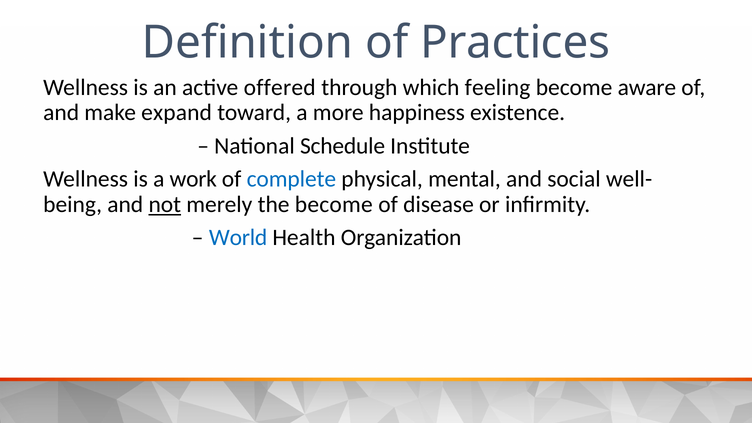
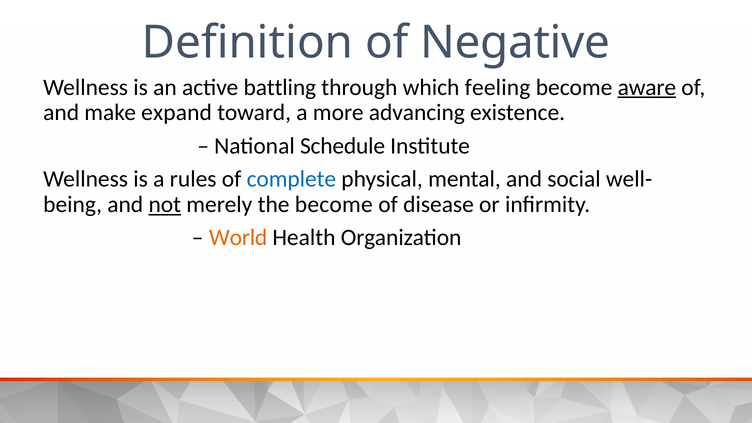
Practices: Practices -> Negative (515, 43)
offered: offered -> battling (280, 87)
aware underline: none -> present (647, 87)
happiness: happiness -> advancing (417, 113)
work: work -> rules (193, 179)
World colour: blue -> orange (238, 238)
